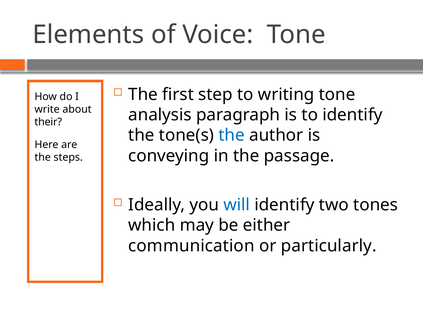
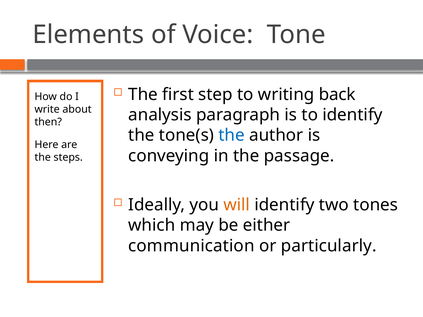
writing tone: tone -> back (337, 95)
their: their -> then (48, 122)
will colour: blue -> orange (237, 205)
